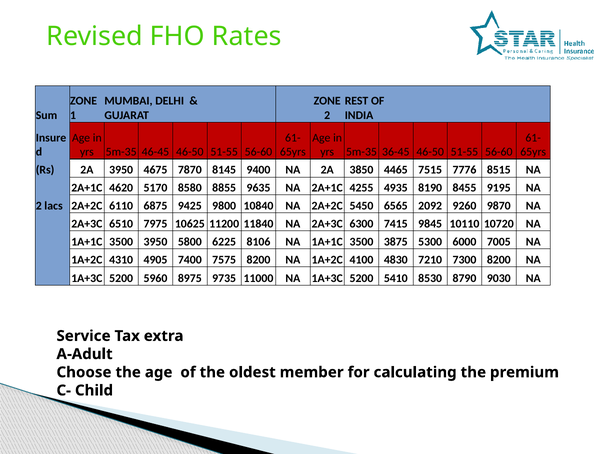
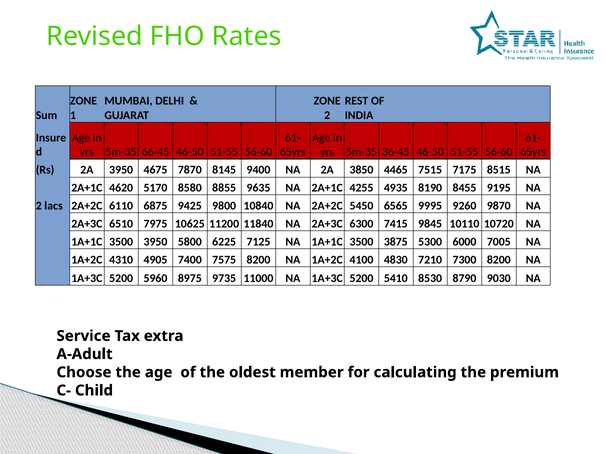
46-45: 46-45 -> 66-45 (155, 152)
7776: 7776 -> 7175 (464, 170)
2092: 2092 -> 9995 (430, 206)
8106: 8106 -> 7125 (258, 242)
